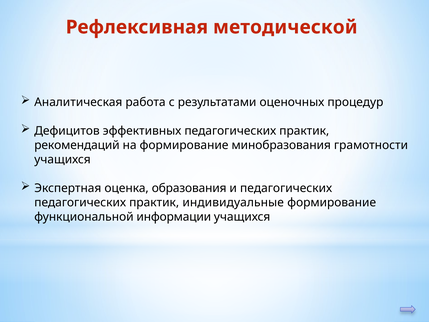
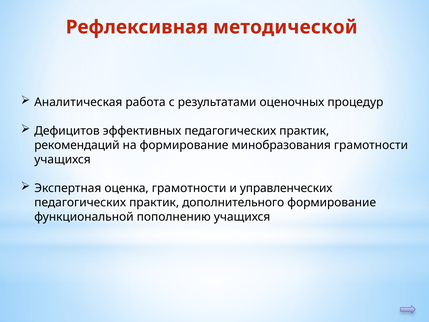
оценка образования: образования -> грамотности (189, 188)
и педагогических: педагогических -> управленческих (286, 188)
индивидуальные: индивидуальные -> дополнительного (233, 202)
информации: информации -> пополнению (174, 217)
